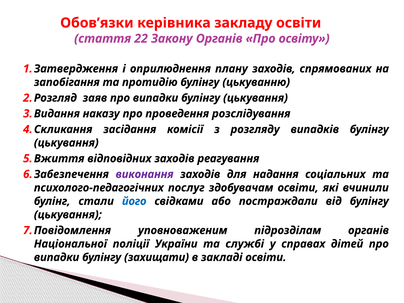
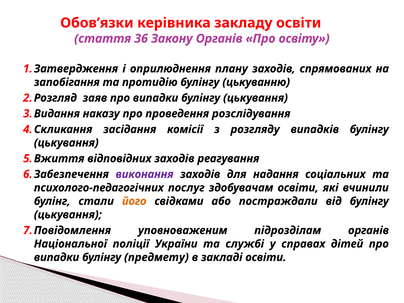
22: 22 -> 36 (141, 39)
його colour: blue -> orange (134, 201)
захищати: захищати -> предмету (156, 257)
